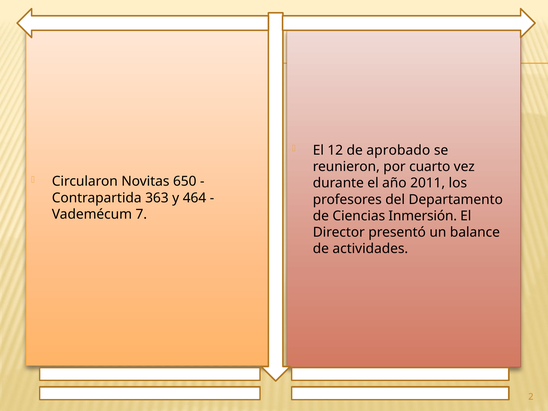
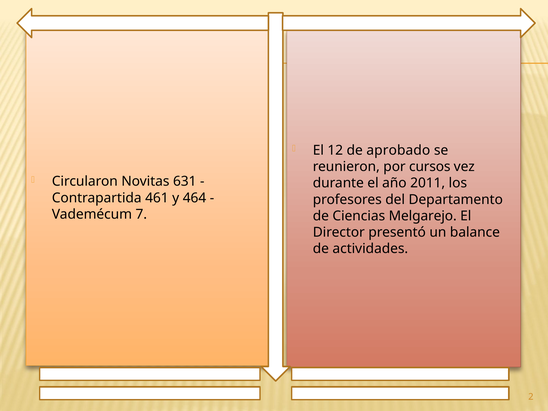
cuarto: cuarto -> cursos (430, 167)
650: 650 -> 631 (185, 181)
363: 363 -> 461 (157, 198)
Inmersión: Inmersión -> Melgarejo (423, 216)
